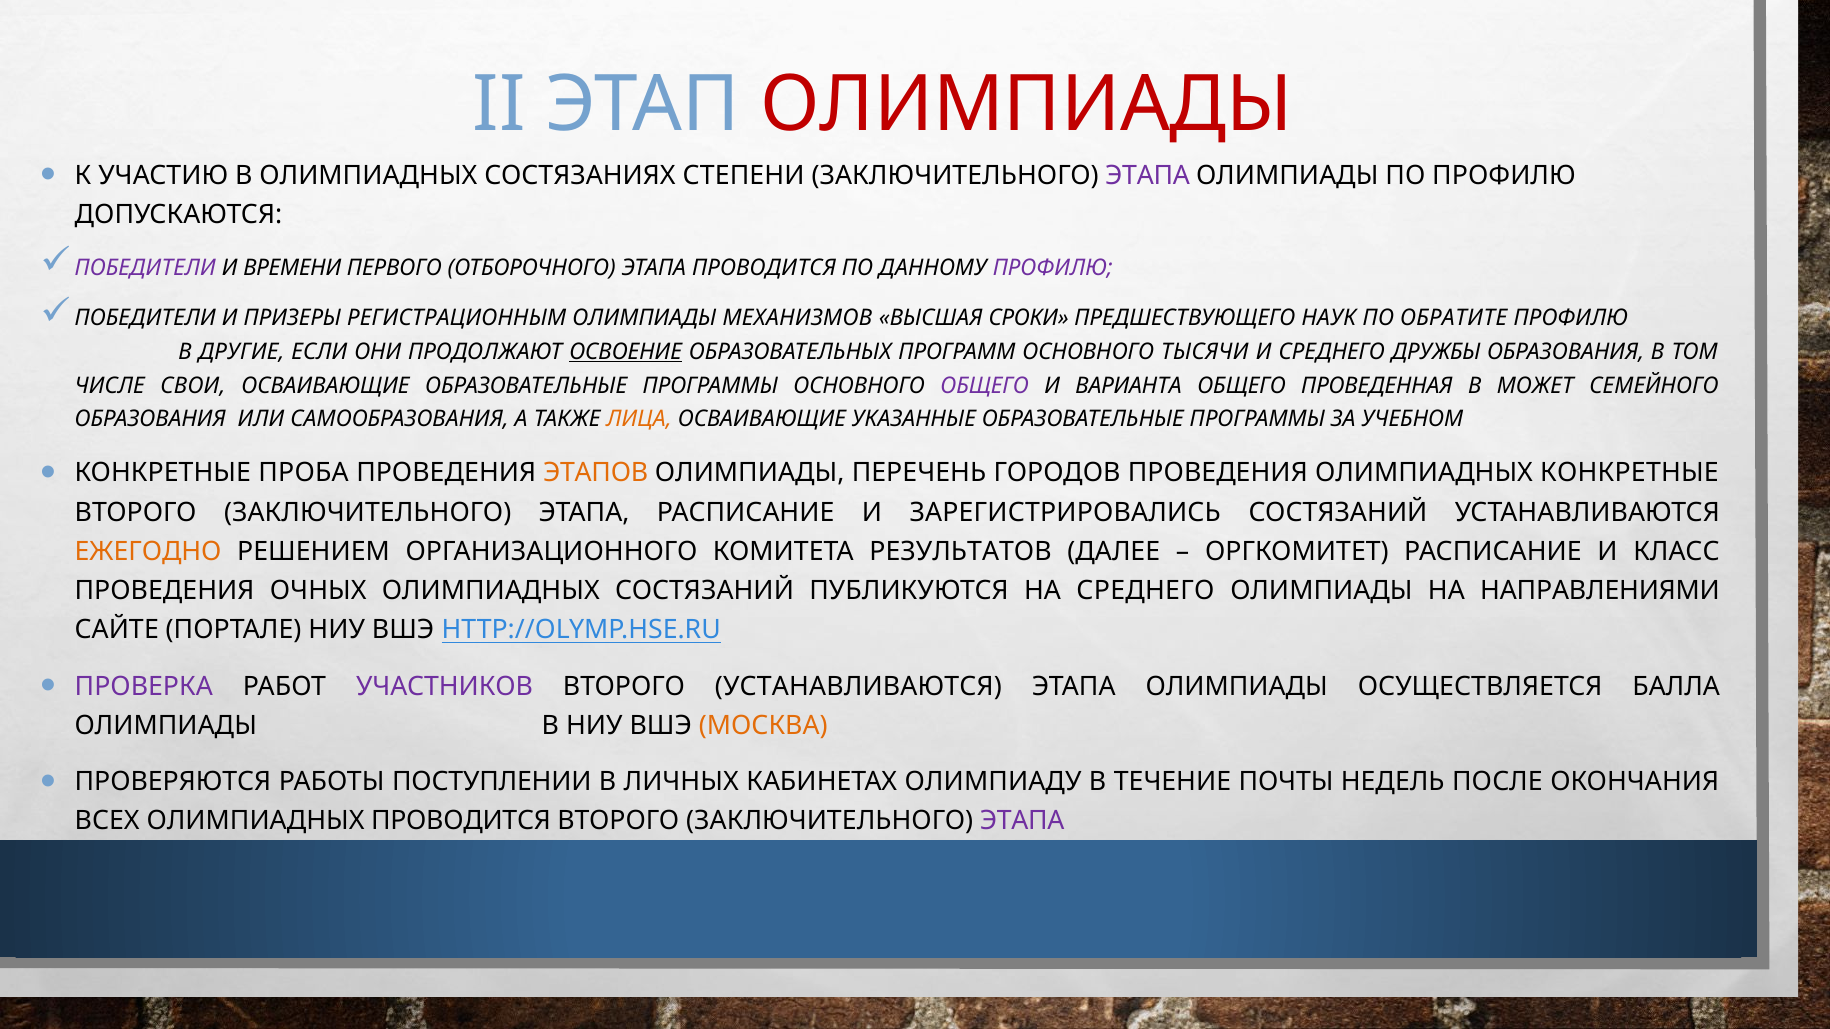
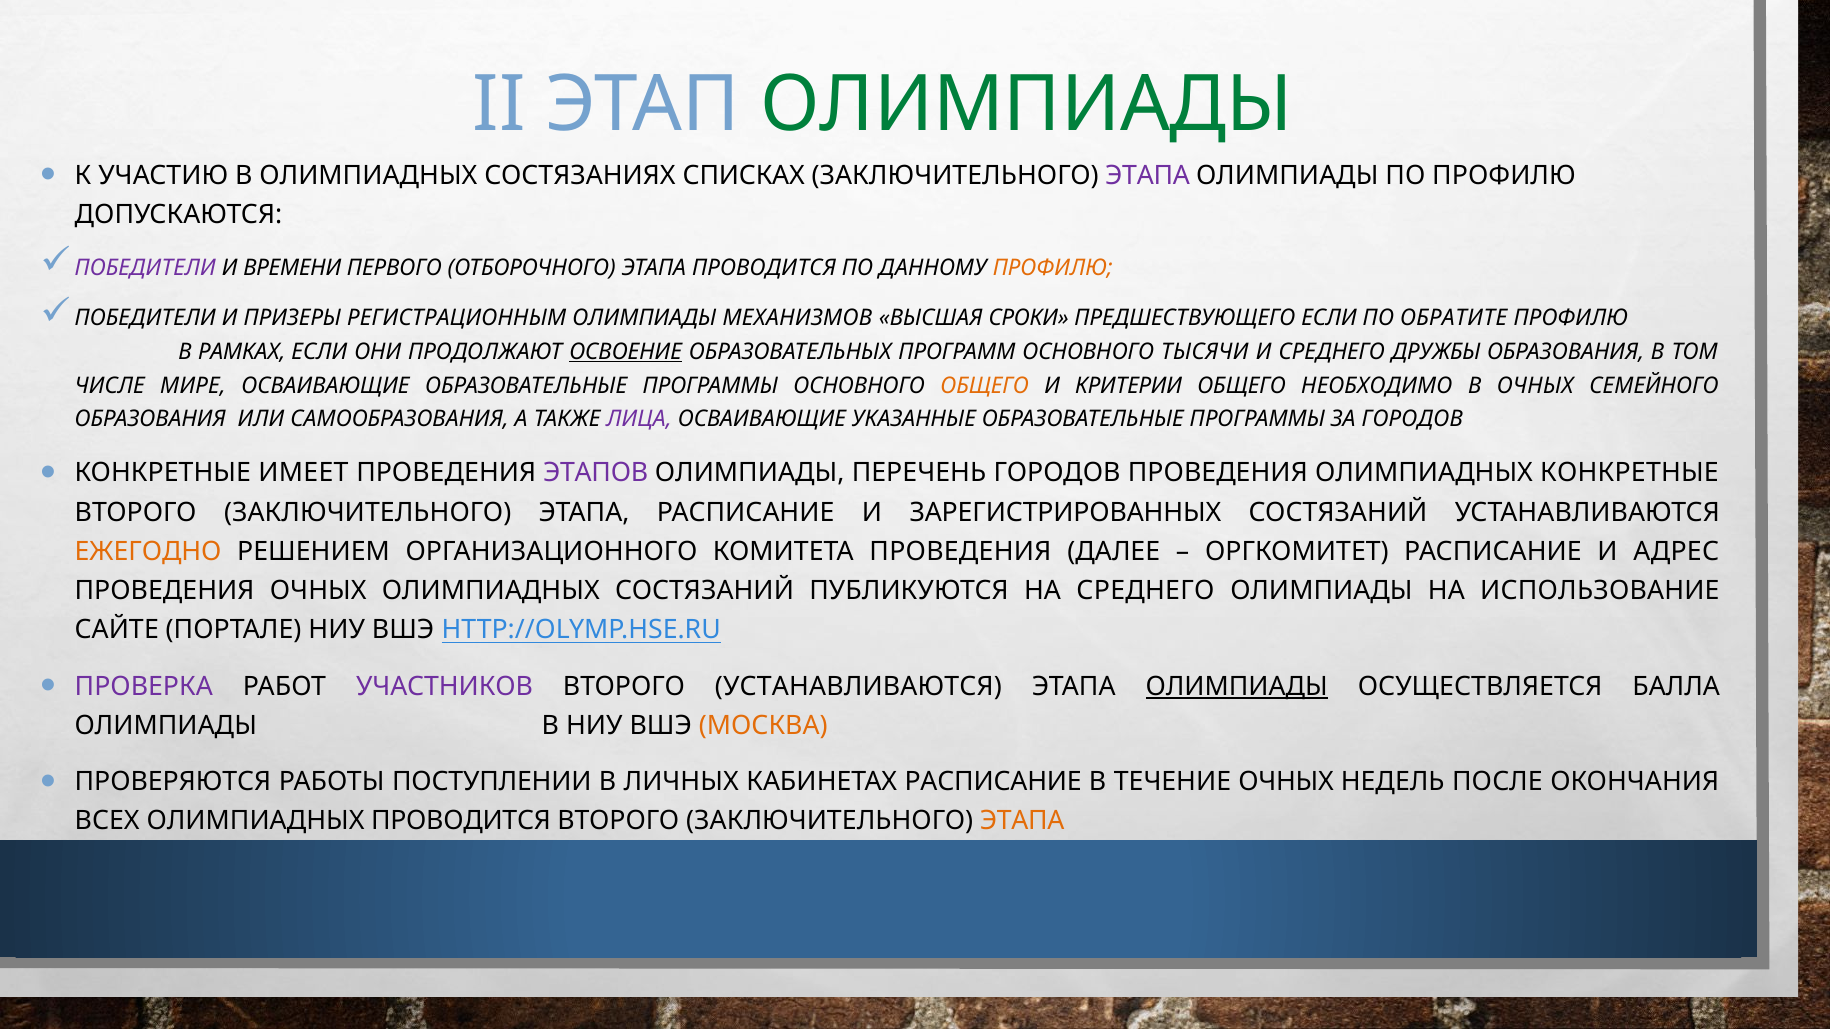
ОЛИМПИАДЫ colour: red -> green (1027, 105)
СТЕПЕНИ: СТЕПЕНИ -> СПИСКАХ (744, 175)
ПРОФИЛЮ colour: purple -> orange (1053, 268)
ПРЕДШЕСТВУЮЩЕГО НАУК: НАУК -> ЕСЛИ (1329, 318)
ДРУГИЕ: ДРУГИЕ -> РАМКАХ (242, 352)
СВОИ: СВОИ -> МИРЕ (193, 386)
ОБЩЕГО colour: purple -> orange (985, 386)
ВАРИАНТА: ВАРИАНТА -> КРИТЕРИИ (1129, 386)
ПРОВЕДЕННАЯ: ПРОВЕДЕННАЯ -> НЕОБХОДИМО (1377, 386)
В МОЖЕТ: МОЖЕТ -> ОЧНЫХ (1535, 386)
ЛИЦА colour: orange -> purple (639, 419)
ЗА УЧЕБНОМ: УЧЕБНОМ -> ГОРОДОВ (1412, 419)
ПРОБА: ПРОБА -> ИМЕЕТ (303, 473)
ЭТАПОВ colour: orange -> purple (596, 473)
ЗАРЕГИСТРИРОВАЛИСЬ: ЗАРЕГИСТРИРОВАЛИСЬ -> ЗАРЕГИСТРИРОВАННЫХ (1065, 512)
КОМИТЕТА РЕЗУЛЬТАТОВ: РЕЗУЛЬТАТОВ -> ПРОВЕДЕНИЯ (960, 552)
КЛАСС: КЛАСС -> АДРЕС (1676, 552)
НАПРАВЛЕНИЯМИ: НАПРАВЛЕНИЯМИ -> ИСПОЛЬЗОВАНИЕ (1600, 591)
ОЛИМПИАДЫ underline: none -> present (1237, 687)
КАБИНЕТАХ ОЛИМПИАДУ: ОЛИМПИАДУ -> РАСПИСАНИЕ (993, 782)
ТЕЧЕНИЕ ПОЧТЫ: ПОЧТЫ -> ОЧНЫХ (1286, 782)
ЭТАПА colour: purple -> orange (1022, 821)
